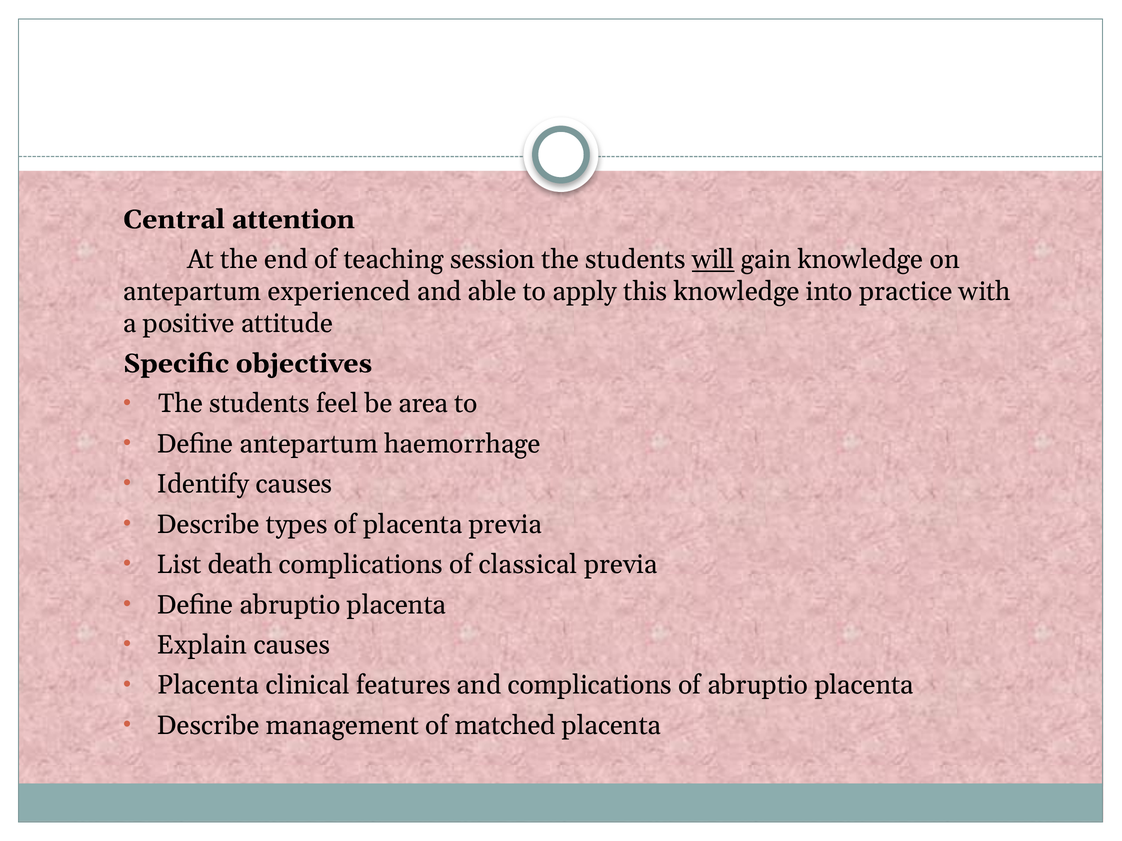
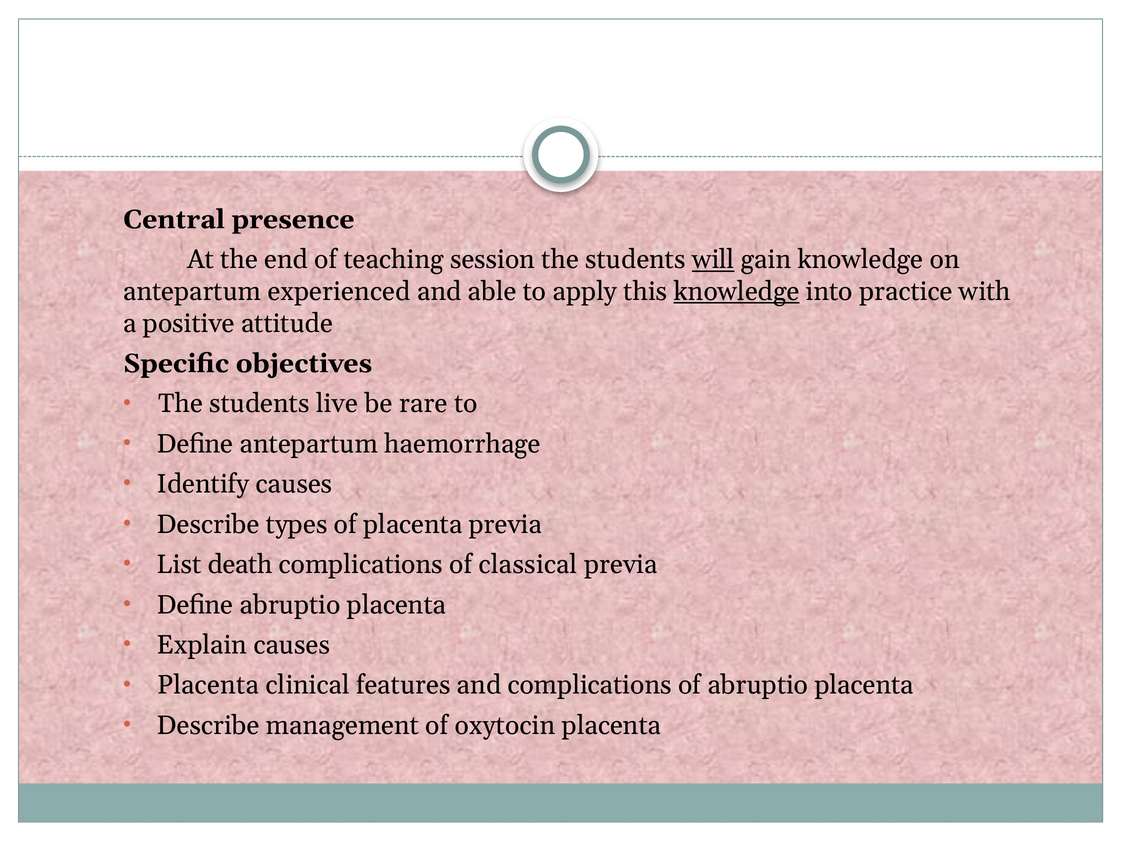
attention: attention -> presence (293, 220)
knowledge underline: none -> present (737, 292)
feel: feel -> live (337, 404)
area: area -> rare (423, 404)
matched: matched -> oxytocin (505, 726)
